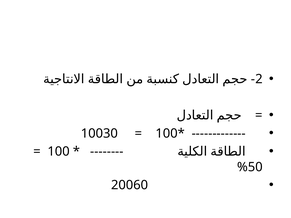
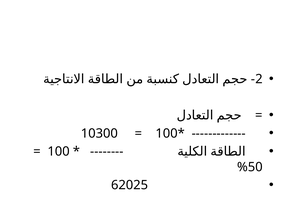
10030: 10030 -> 10300 (99, 134)
20060: 20060 -> 62025 (130, 185)
